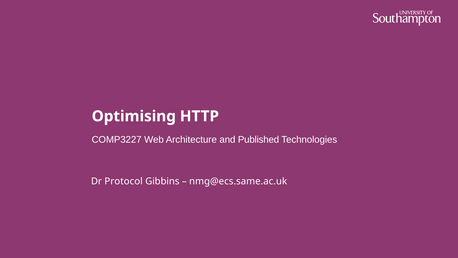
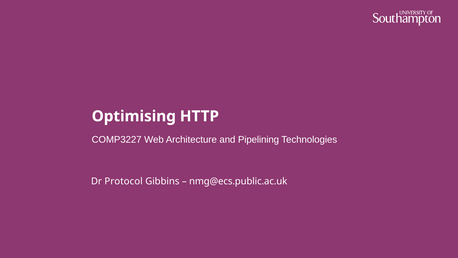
Published: Published -> Pipelining (259, 140)
nmg@ecs.same.ac.uk: nmg@ecs.same.ac.uk -> nmg@ecs.public.ac.uk (238, 181)
